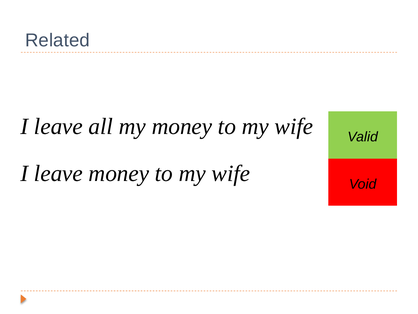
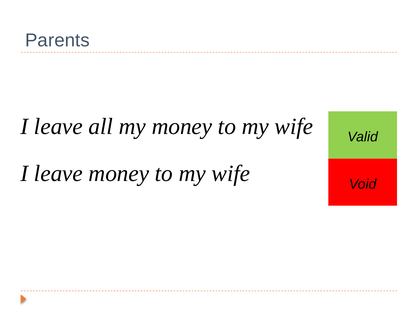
Related: Related -> Parents (57, 40)
